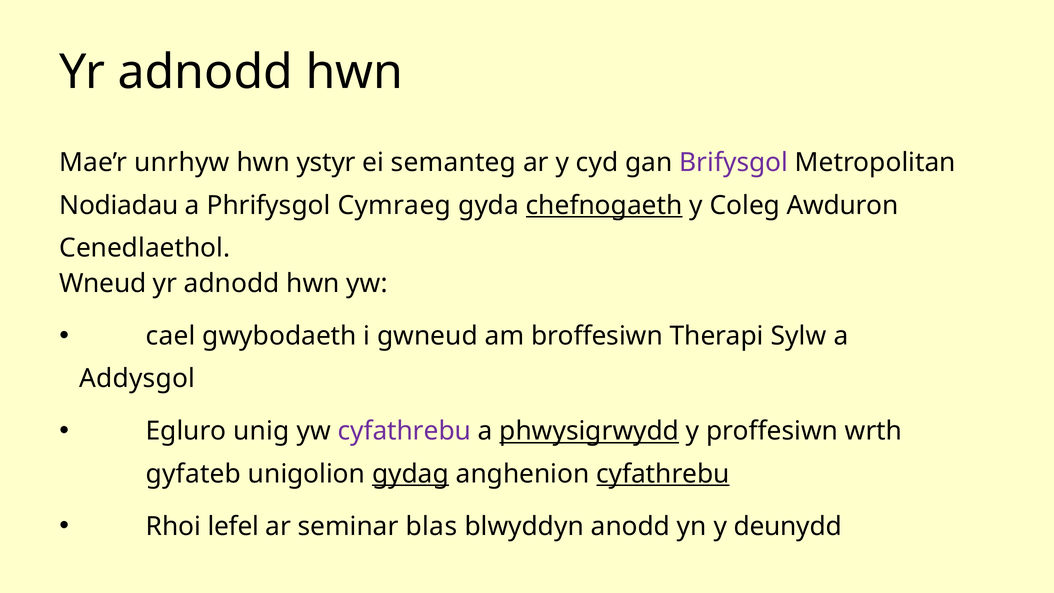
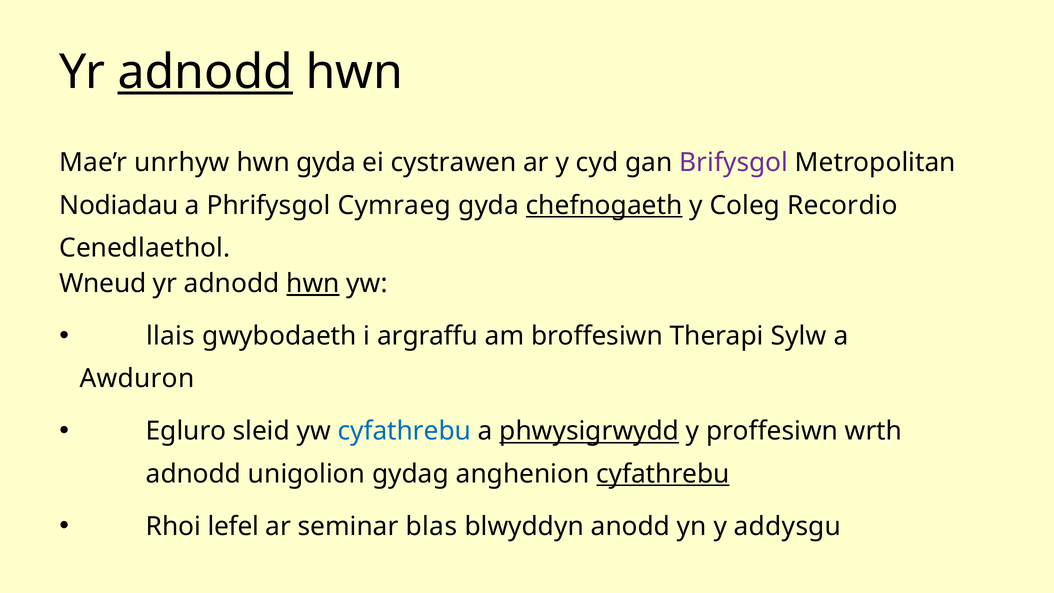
adnodd underline: none -> present (205, 72)
hwn ystyr: ystyr -> gyda (326, 163)
semanteg: semanteg -> cystrawen (454, 163)
Awduron: Awduron -> Recordio (842, 205)
hwn underline: none -> present (313, 284)
cael: cael -> llais (171, 336)
gwneud: gwneud -> argraffu (428, 336)
Addysgol: Addysgol -> Awduron (137, 379)
unig: unig -> sleid (261, 431)
cyfathrebu colour: purple -> blue (404, 431)
gyfateb: gyfateb -> adnodd (194, 474)
gydag underline: present -> none (410, 474)
deunydd: deunydd -> addysgu (788, 526)
